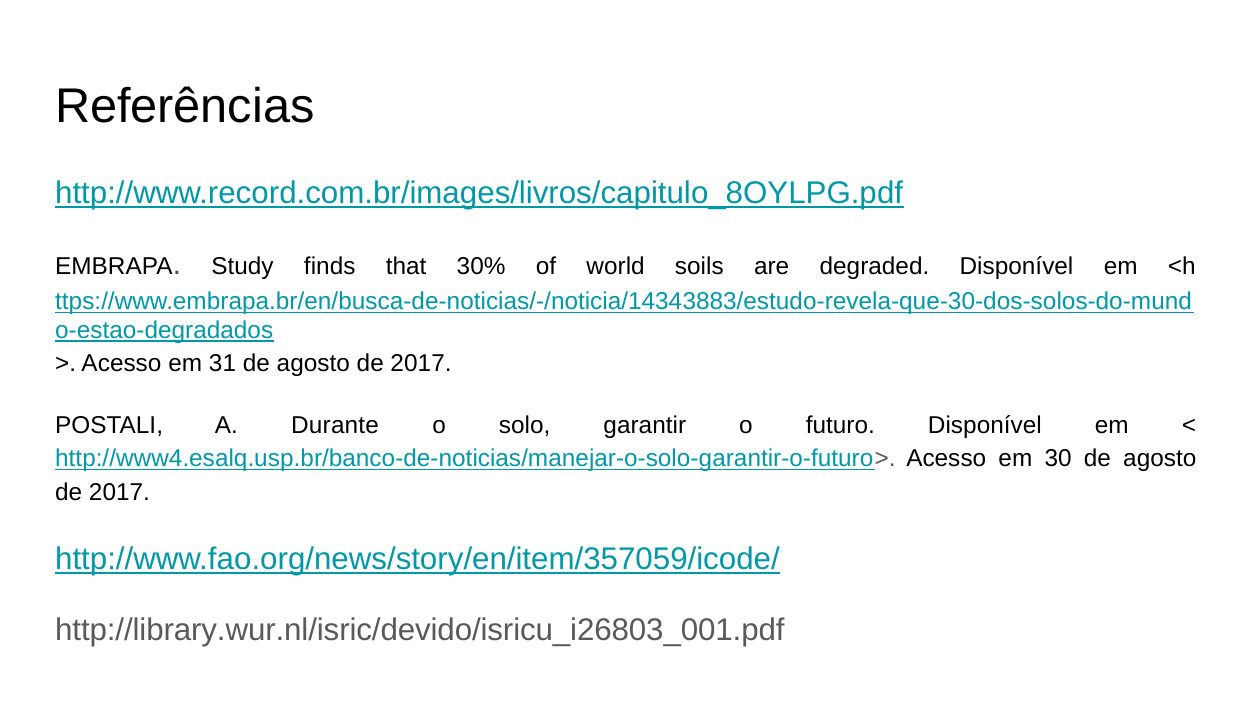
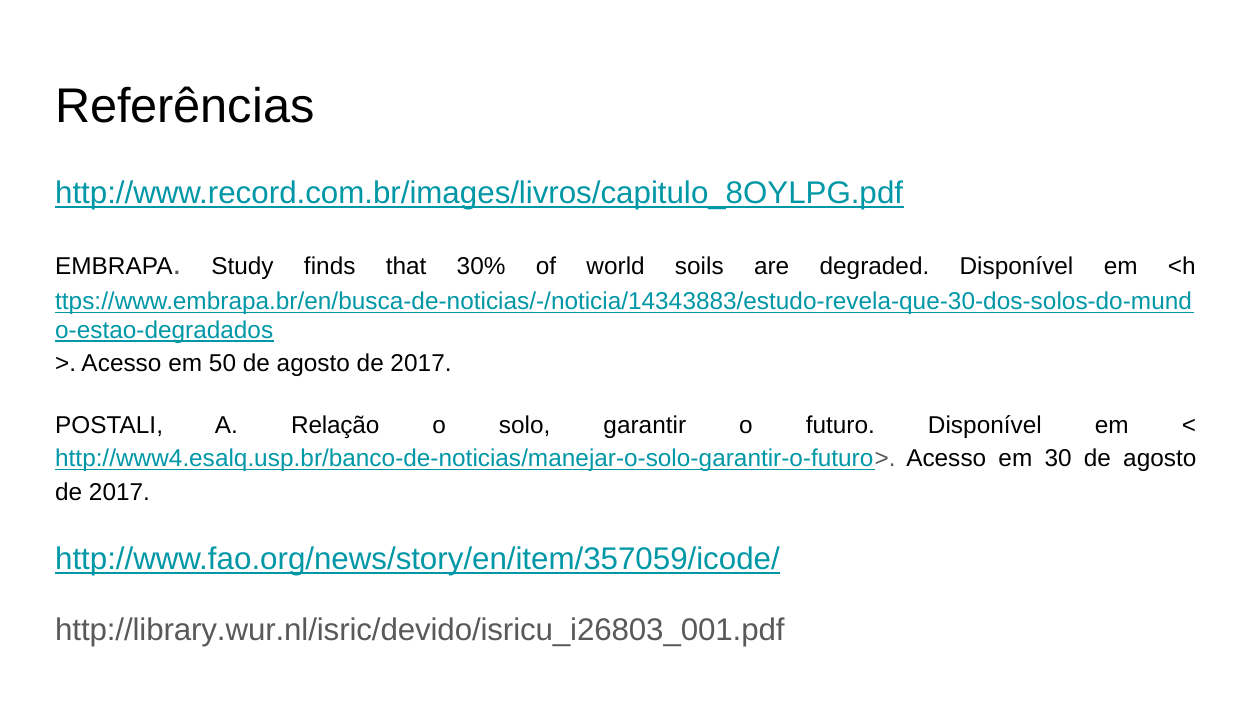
31: 31 -> 50 (223, 364)
Durante: Durante -> Relação (335, 425)
